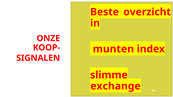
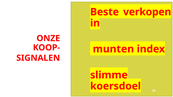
overzicht: overzicht -> verkopen (147, 12)
exchange: exchange -> koersdoel (116, 86)
